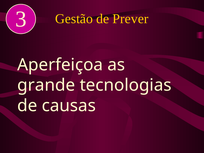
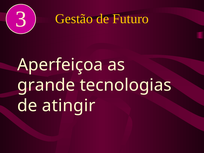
Prever: Prever -> Futuro (131, 19)
causas: causas -> atingir (69, 106)
